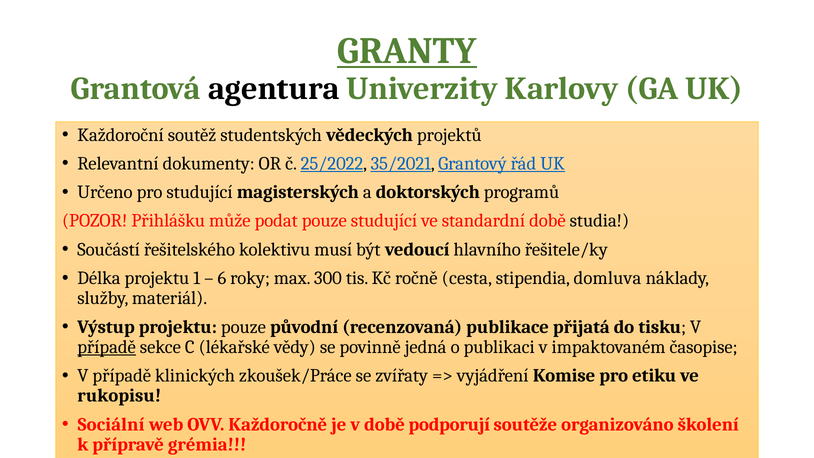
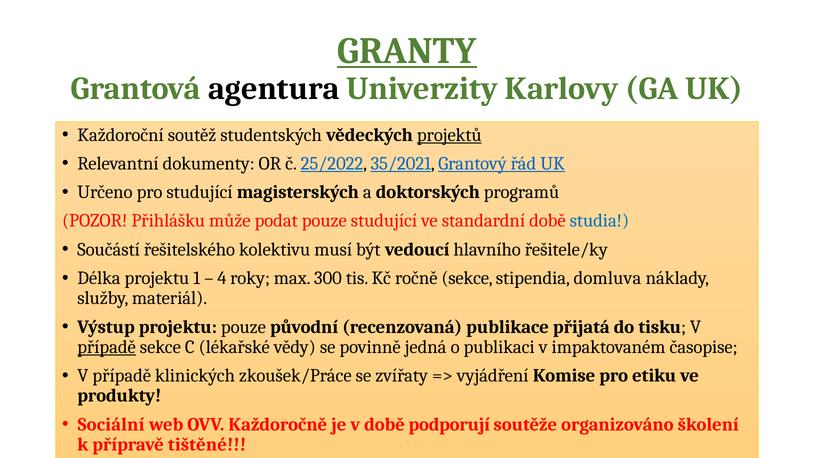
projektů underline: none -> present (449, 135)
studia colour: black -> blue (599, 221)
6: 6 -> 4 (222, 278)
ročně cesta: cesta -> sekce (467, 278)
rukopisu: rukopisu -> produkty (119, 396)
grémia: grémia -> tištěné (207, 444)
